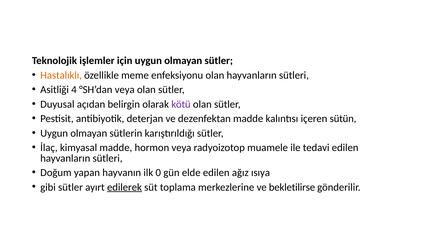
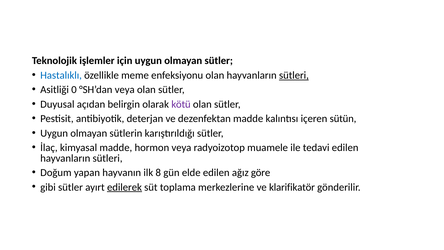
Hastalıklı colour: orange -> blue (61, 75)
sütleri underline: none -> present (294, 75)
4: 4 -> 0 (74, 90)
0: 0 -> 8 (158, 172)
ısıya: ısıya -> göre (261, 172)
bekletilirse: bekletilirse -> klarifikatör (292, 187)
